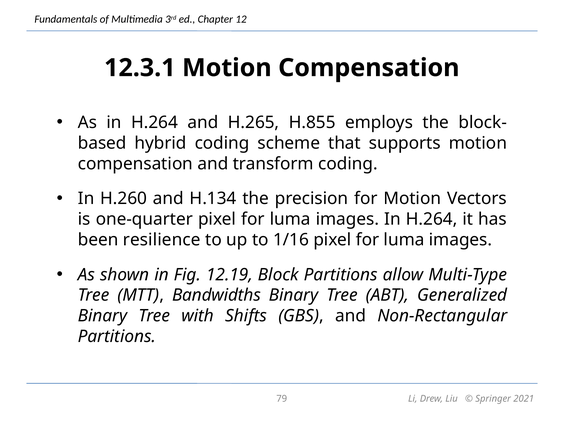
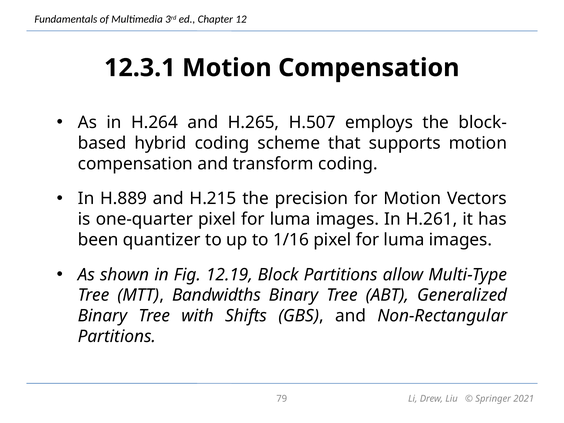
H.855: H.855 -> H.507 (312, 123)
H.260: H.260 -> H.889 (124, 199)
H.134: H.134 -> H.215 (213, 199)
images In H.264: H.264 -> H.261 (432, 219)
resilience: resilience -> quantizer (162, 240)
